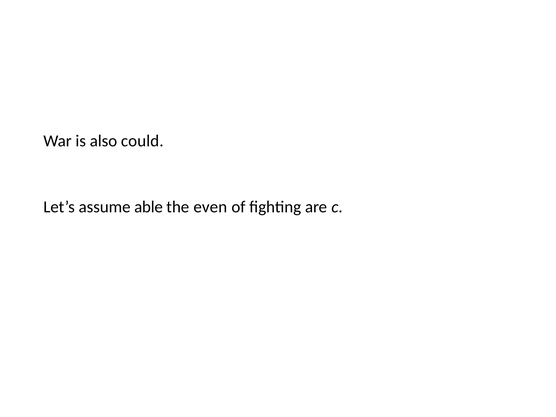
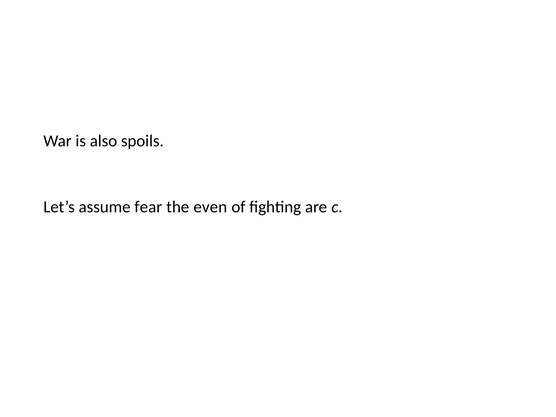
could: could -> spoils (142, 141)
able: able -> fear (148, 207)
